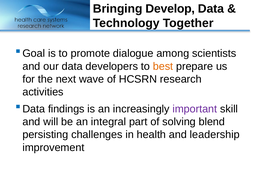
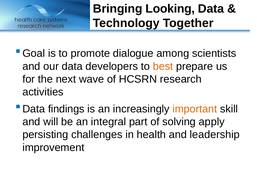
Develop: Develop -> Looking (170, 9)
important colour: purple -> orange (195, 109)
blend: blend -> apply (212, 122)
